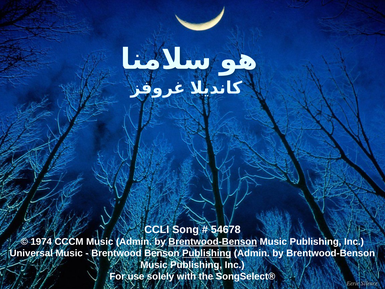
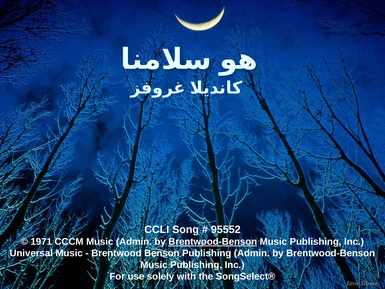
54678: 54678 -> 95552 (226, 229)
1974: 1974 -> 1971 (41, 242)
Publishing underline: present -> none (207, 253)
